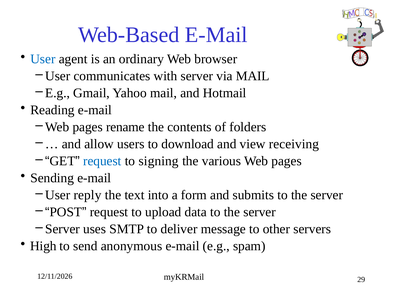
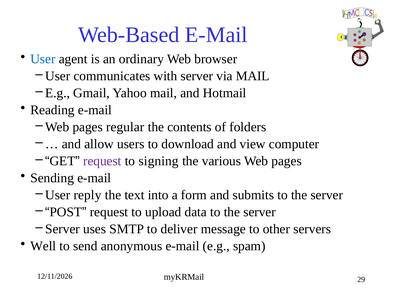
rename: rename -> regular (125, 127)
receiving: receiving -> computer (294, 144)
request colour: blue -> purple (102, 161)
High: High -> Well (43, 246)
